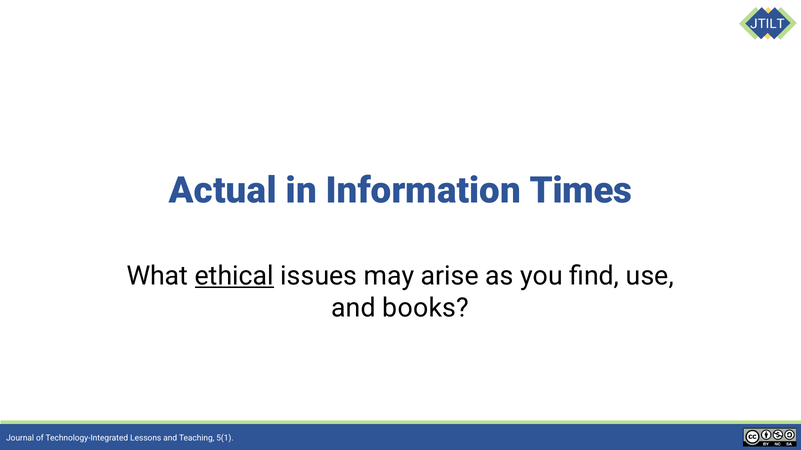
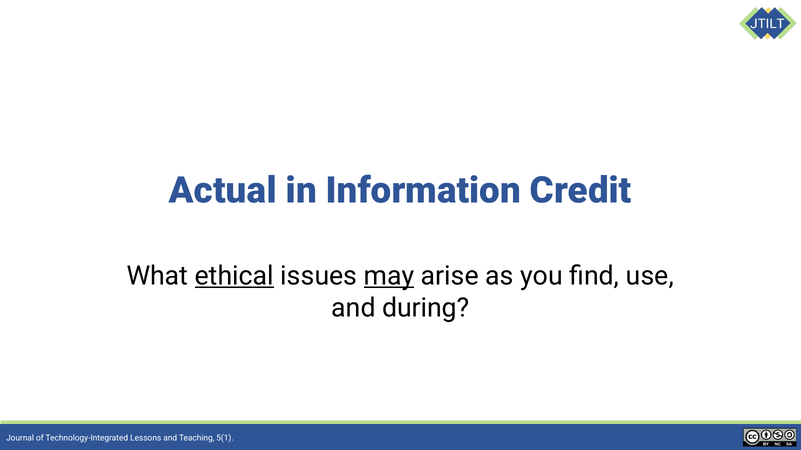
Times: Times -> Credit (581, 191)
may underline: none -> present (389, 276)
books: books -> during (426, 308)
